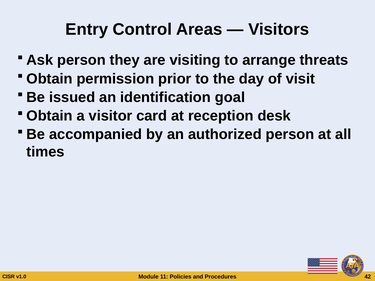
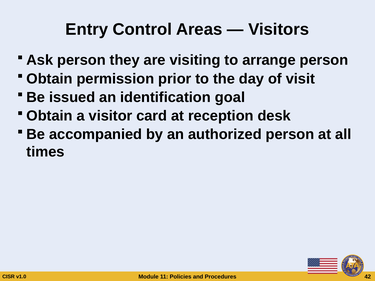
arrange threats: threats -> person (324, 60)
